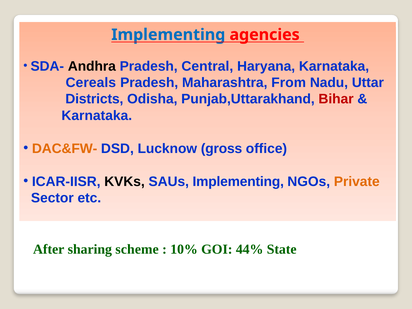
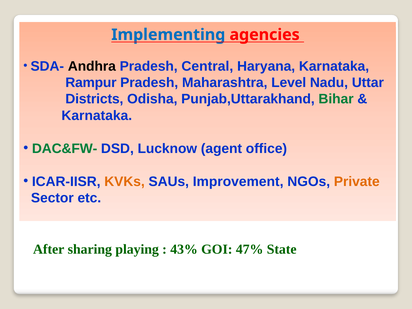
Cereals: Cereals -> Rampur (91, 83)
From: From -> Level (289, 83)
Bihar colour: red -> green (336, 99)
DAC&FW- colour: orange -> green (65, 149)
gross: gross -> agent (221, 149)
KVKs colour: black -> orange (125, 181)
SAUs Implementing: Implementing -> Improvement (238, 181)
scheme: scheme -> playing (137, 249)
10%: 10% -> 43% (184, 249)
44%: 44% -> 47% (250, 249)
